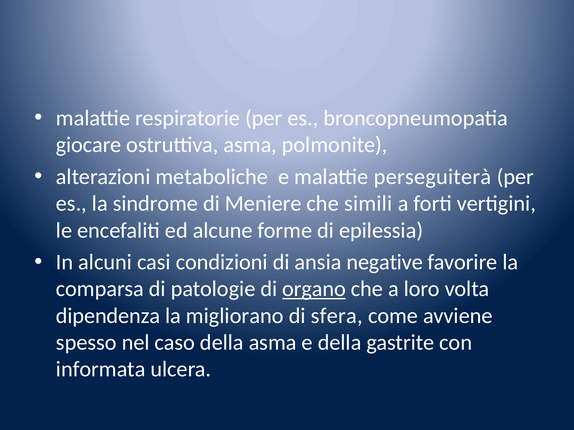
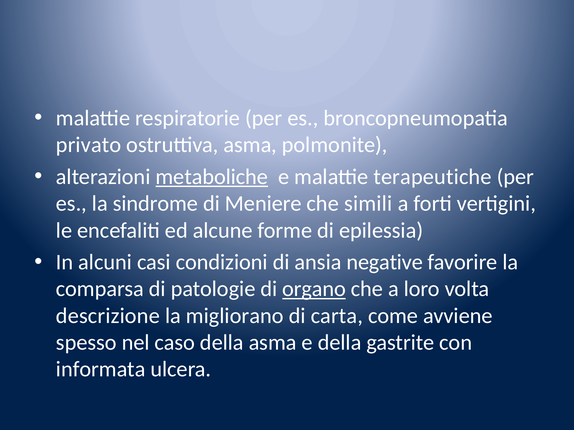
giocare: giocare -> privato (89, 145)
metaboliche underline: none -> present (212, 177)
perseguiterà: perseguiterà -> terapeutiche (432, 177)
dipendenza: dipendenza -> descrizione (108, 316)
sfera: sfera -> carta (337, 316)
